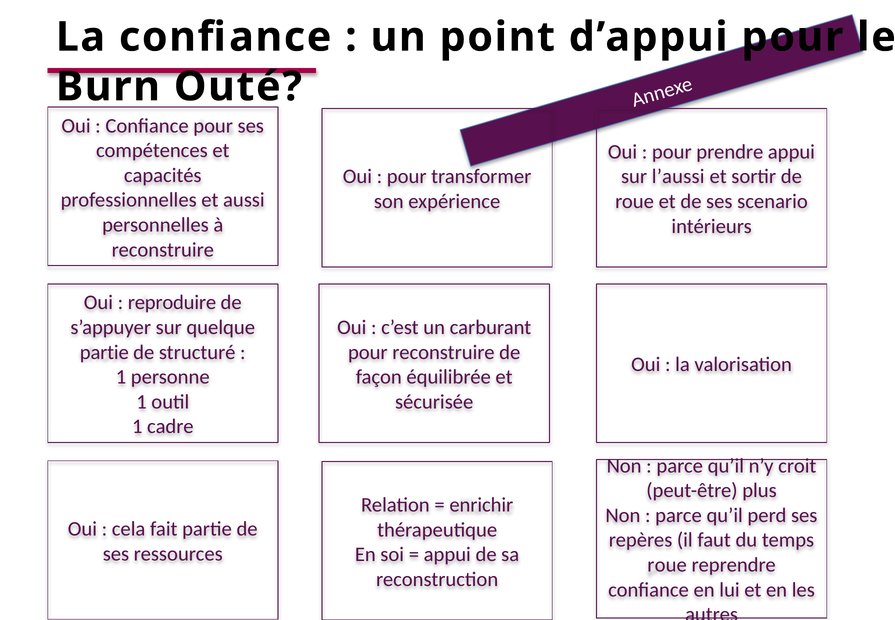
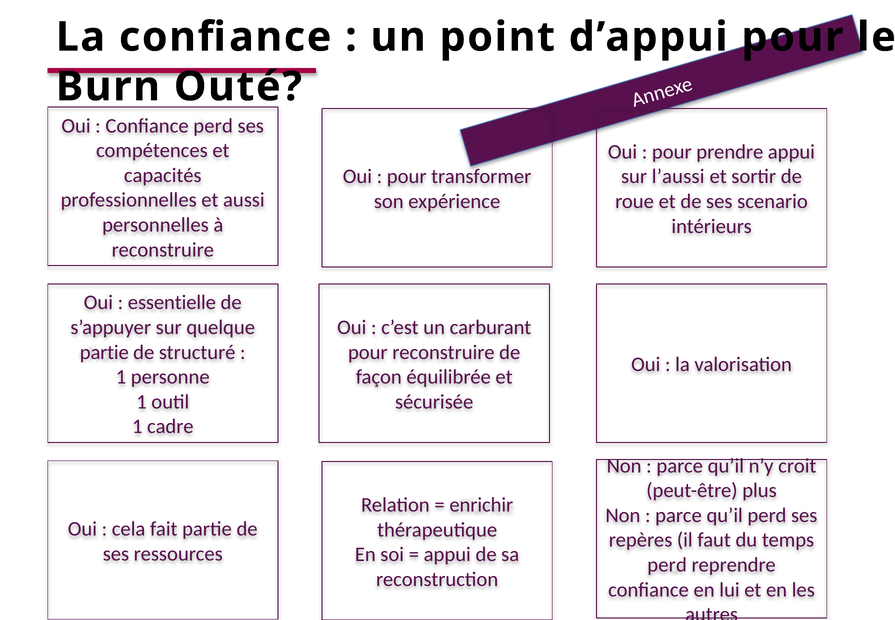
Confiance pour: pour -> perd (213, 126)
reproduire: reproduire -> essentielle (172, 302)
roue: roue -> perd (667, 565)
